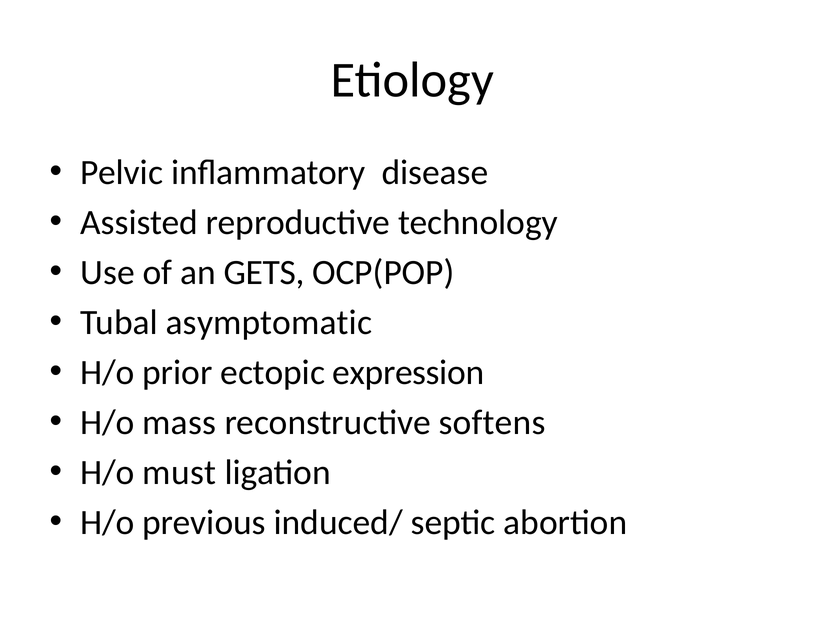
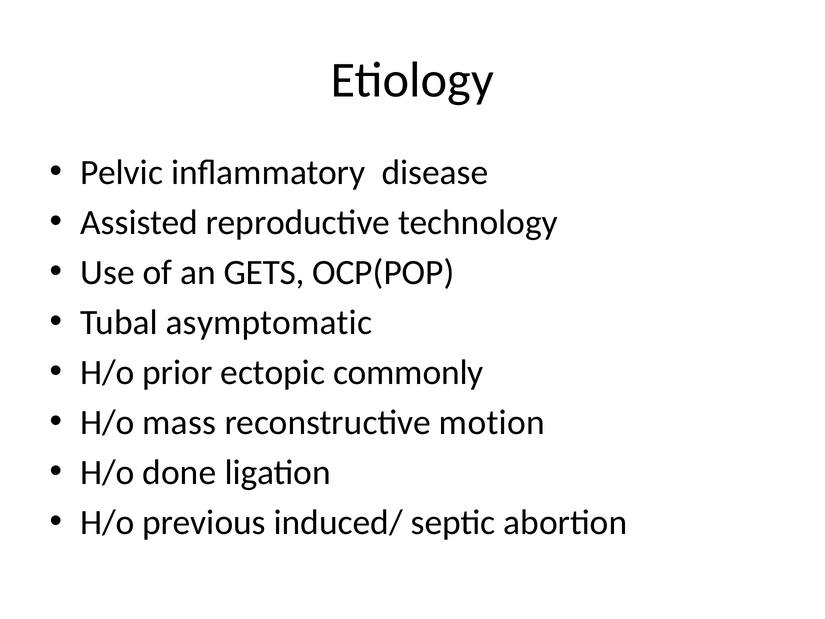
expression: expression -> commonly (408, 372)
softens: softens -> motion (492, 422)
must: must -> done (179, 472)
